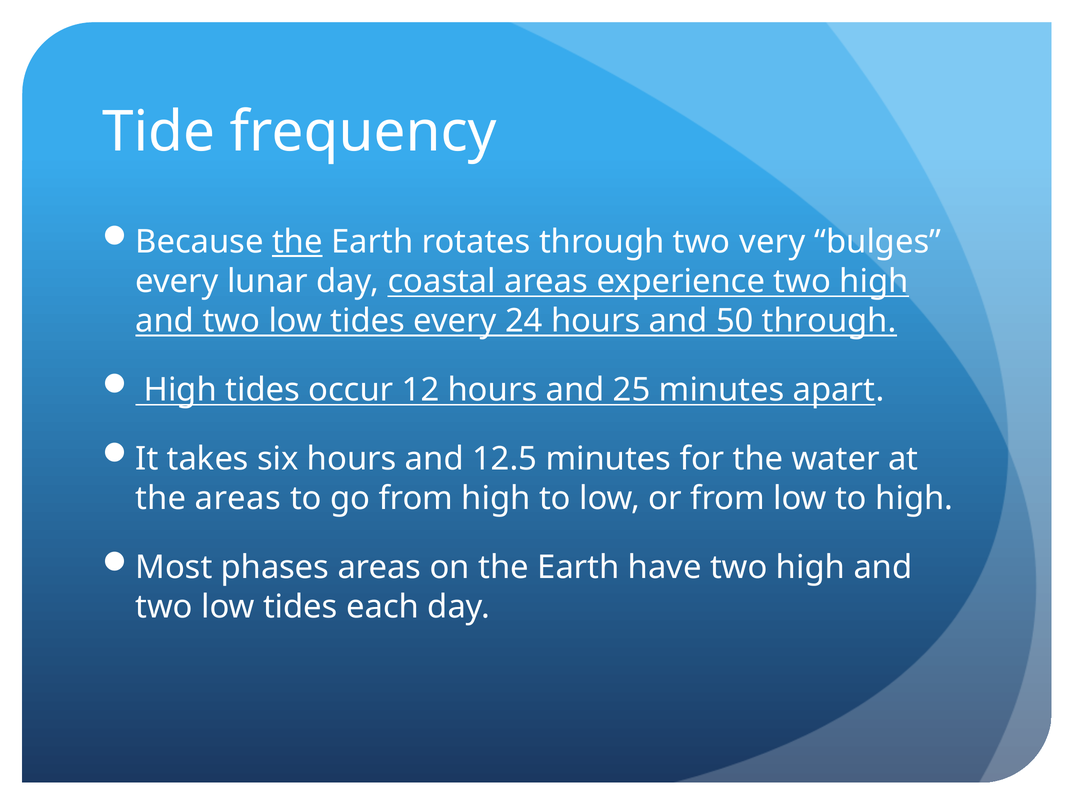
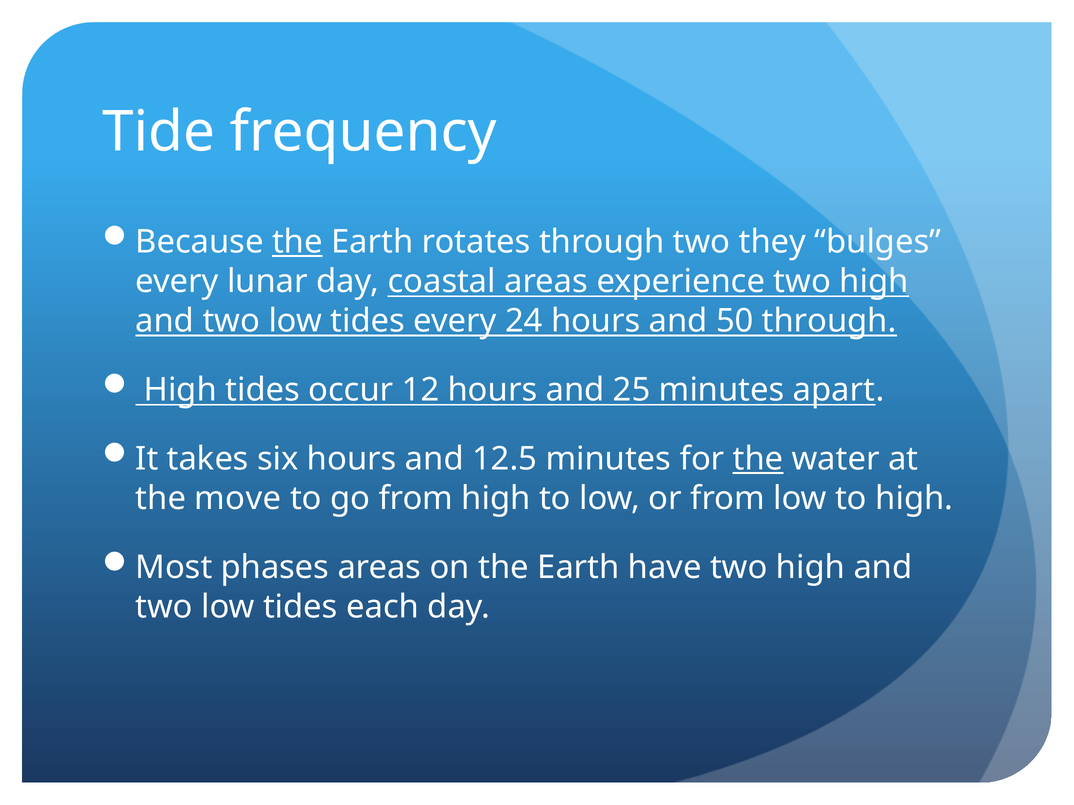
very: very -> they (772, 242)
the underline: none -> present (758, 459)
the areas: areas -> move (238, 499)
